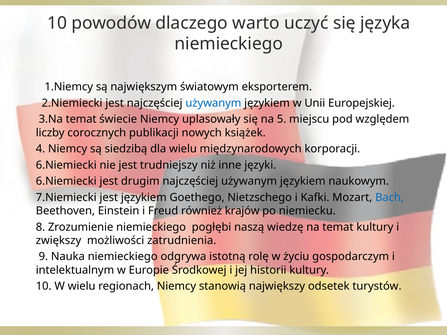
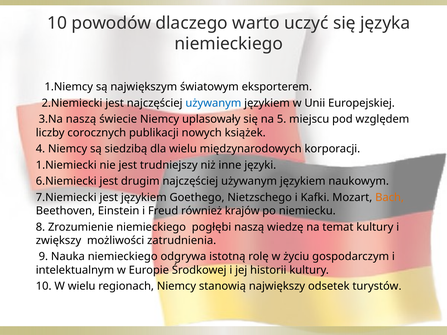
3.Na temat: temat -> naszą (81, 119)
6.Niemiecki: 6.Niemiecki -> 1.Niemiecki (66, 165)
Bach colour: blue -> orange (390, 198)
